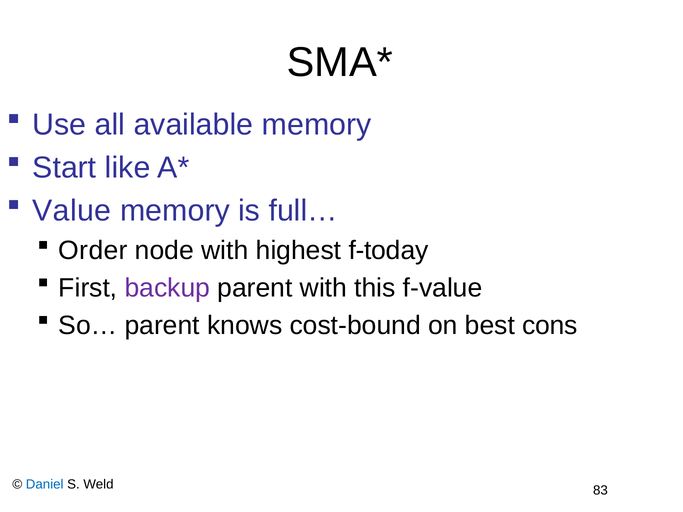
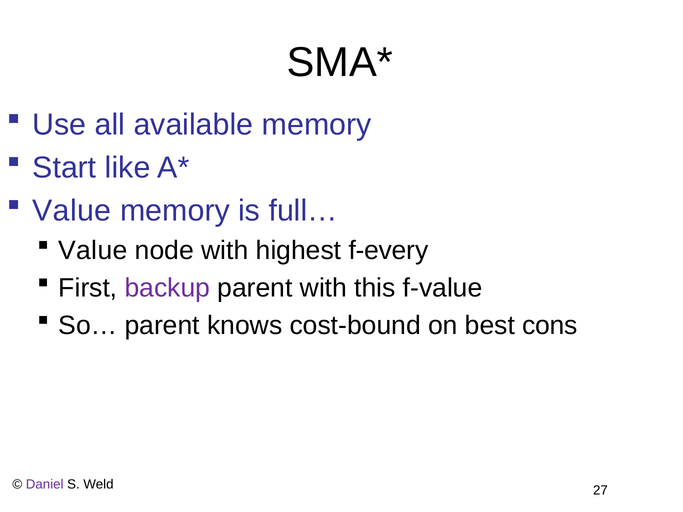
Order: Order -> Value (93, 250)
f-today: f-today -> f-every (388, 250)
Daniel colour: blue -> purple (45, 485)
83: 83 -> 27 (600, 490)
